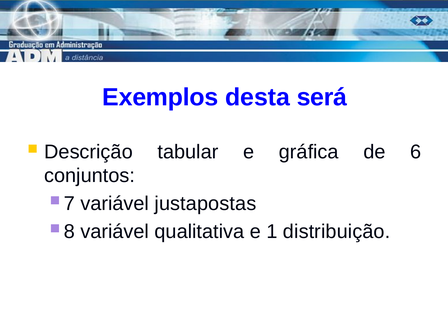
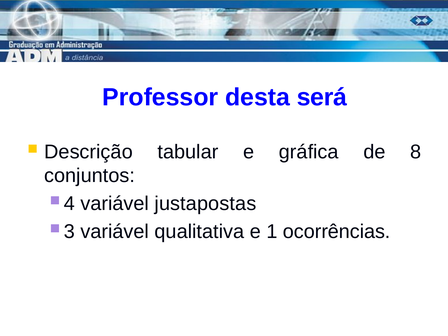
Exemplos: Exemplos -> Professor (160, 97)
6: 6 -> 8 (416, 152)
7: 7 -> 4 (69, 204)
8: 8 -> 3 (69, 232)
distribuição: distribuição -> ocorrências (337, 232)
